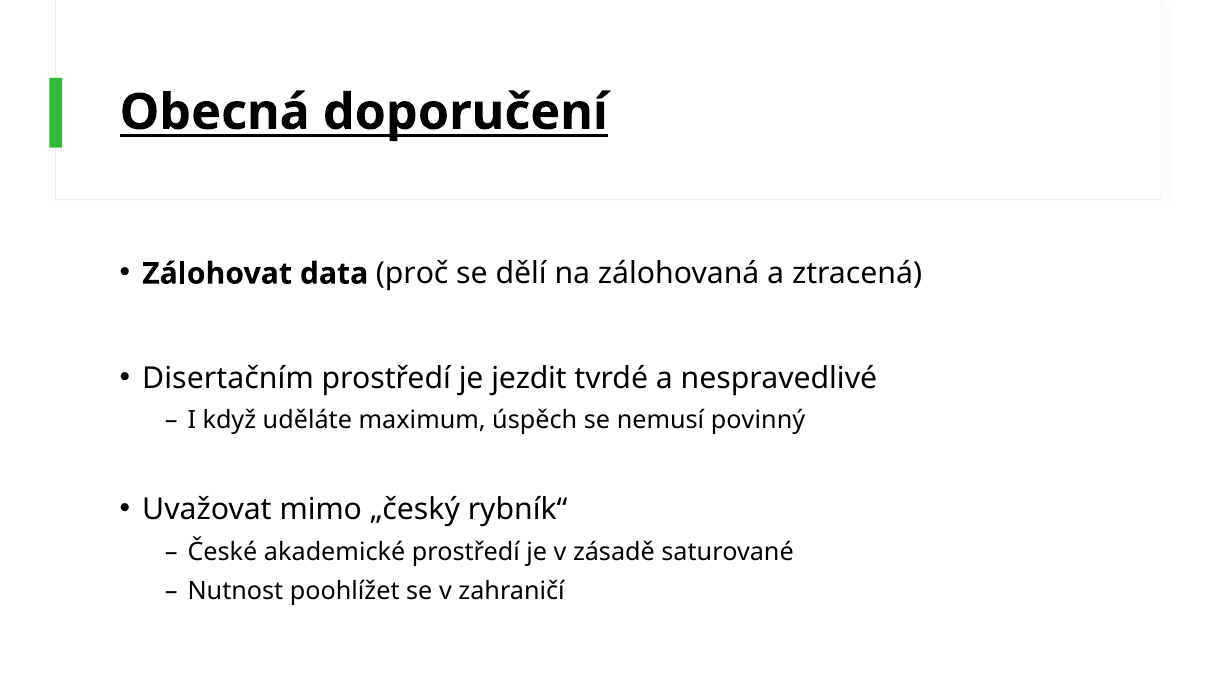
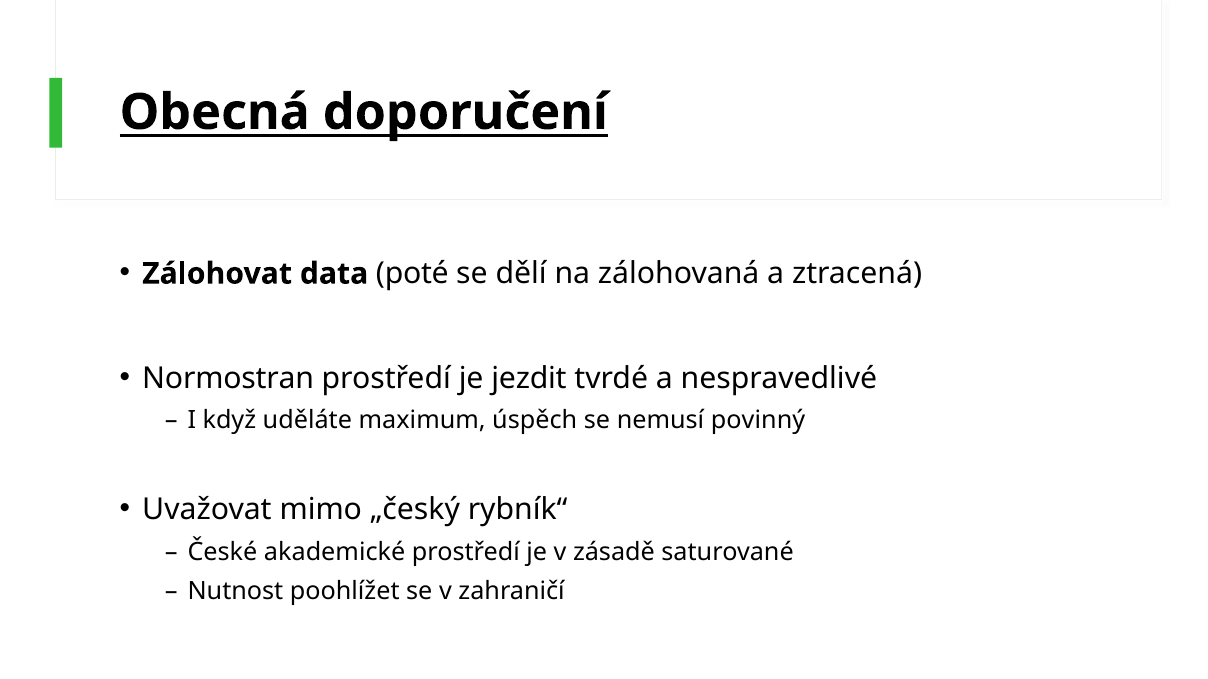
proč: proč -> poté (412, 274)
Disertačním: Disertačním -> Normostran (228, 379)
